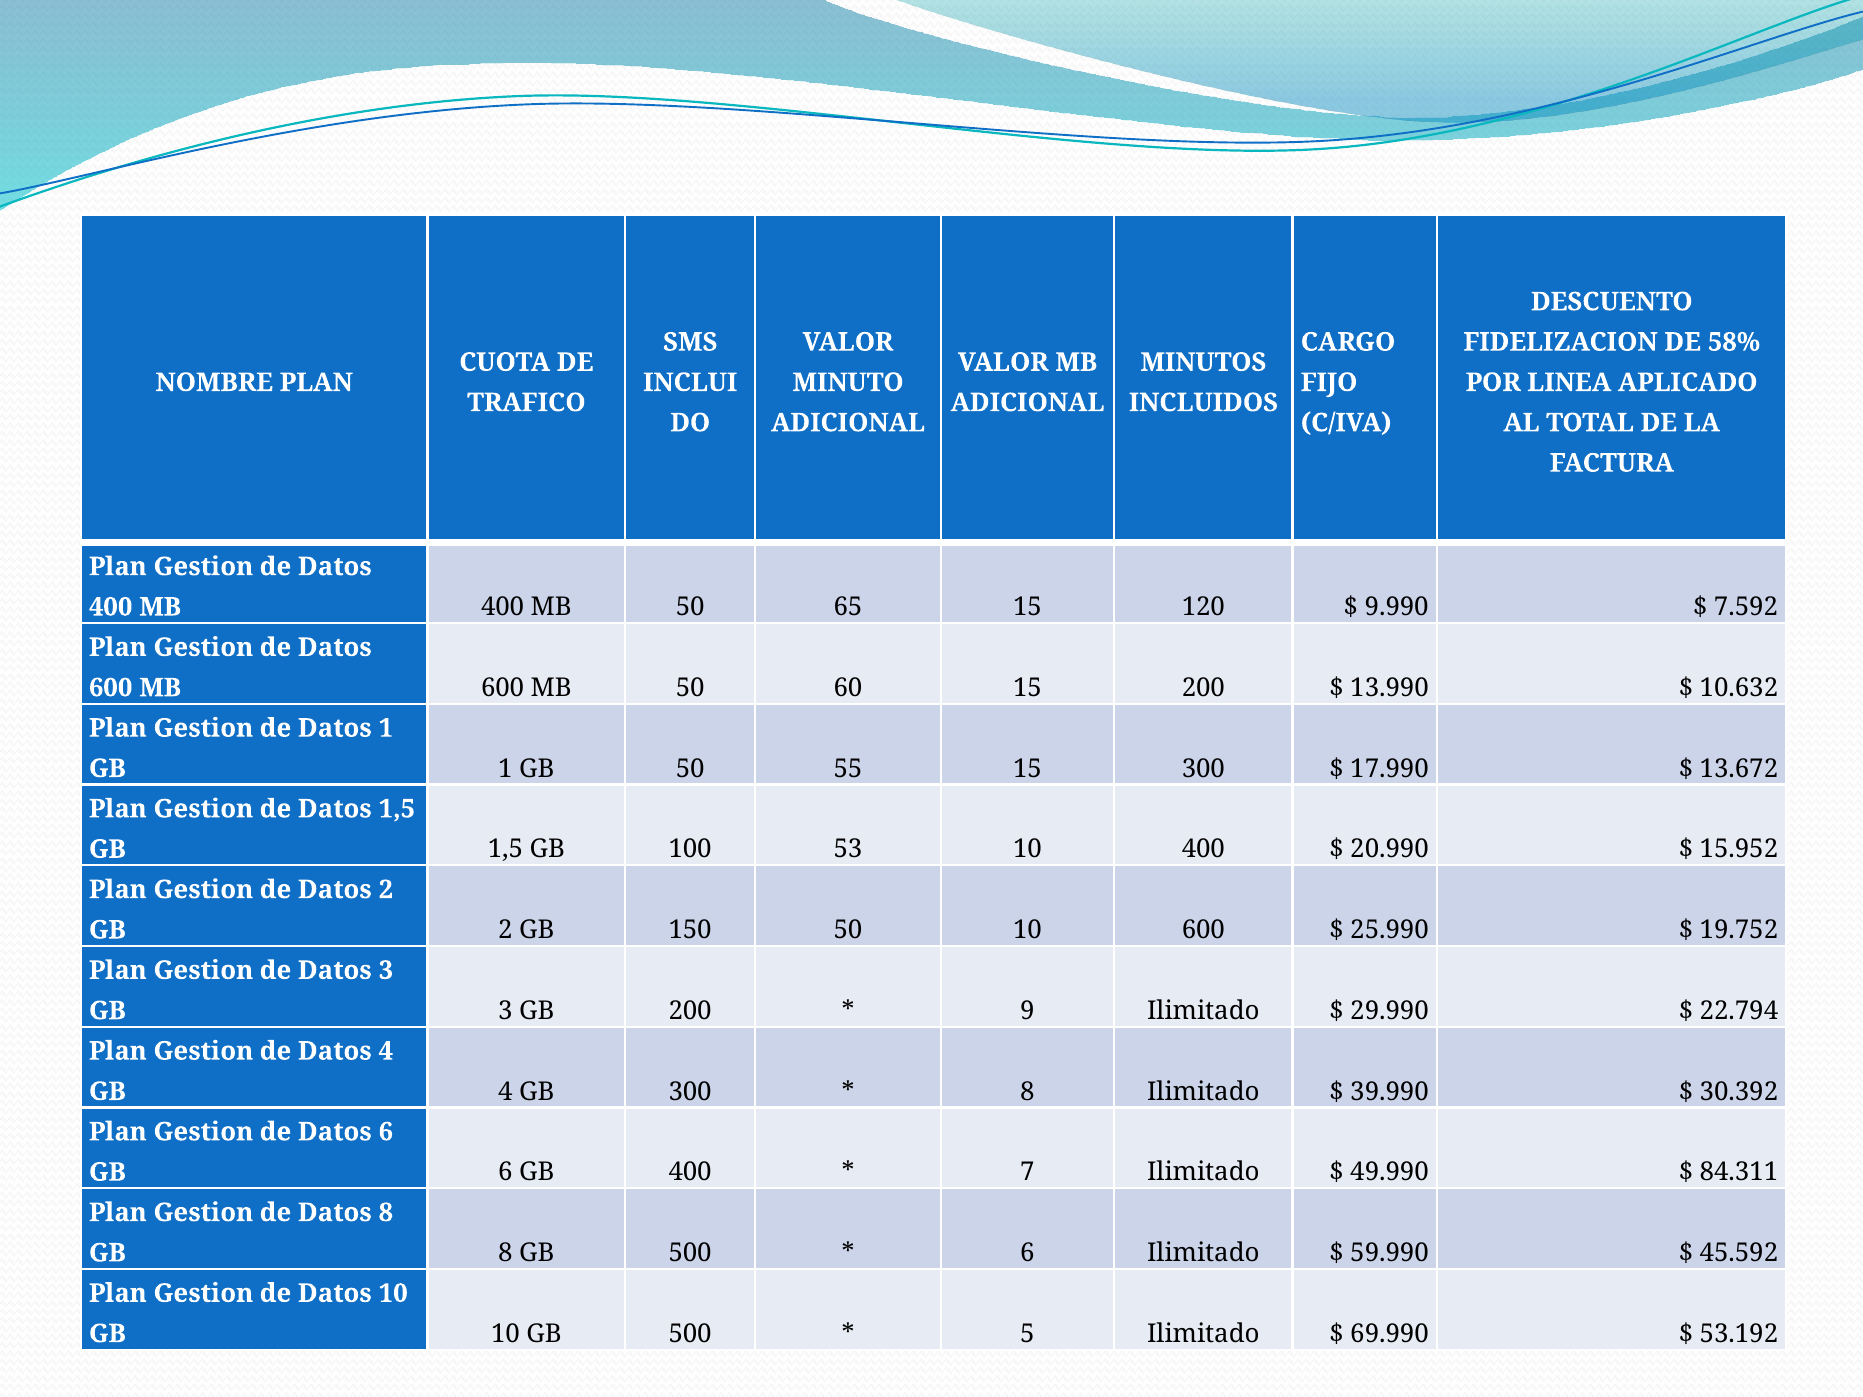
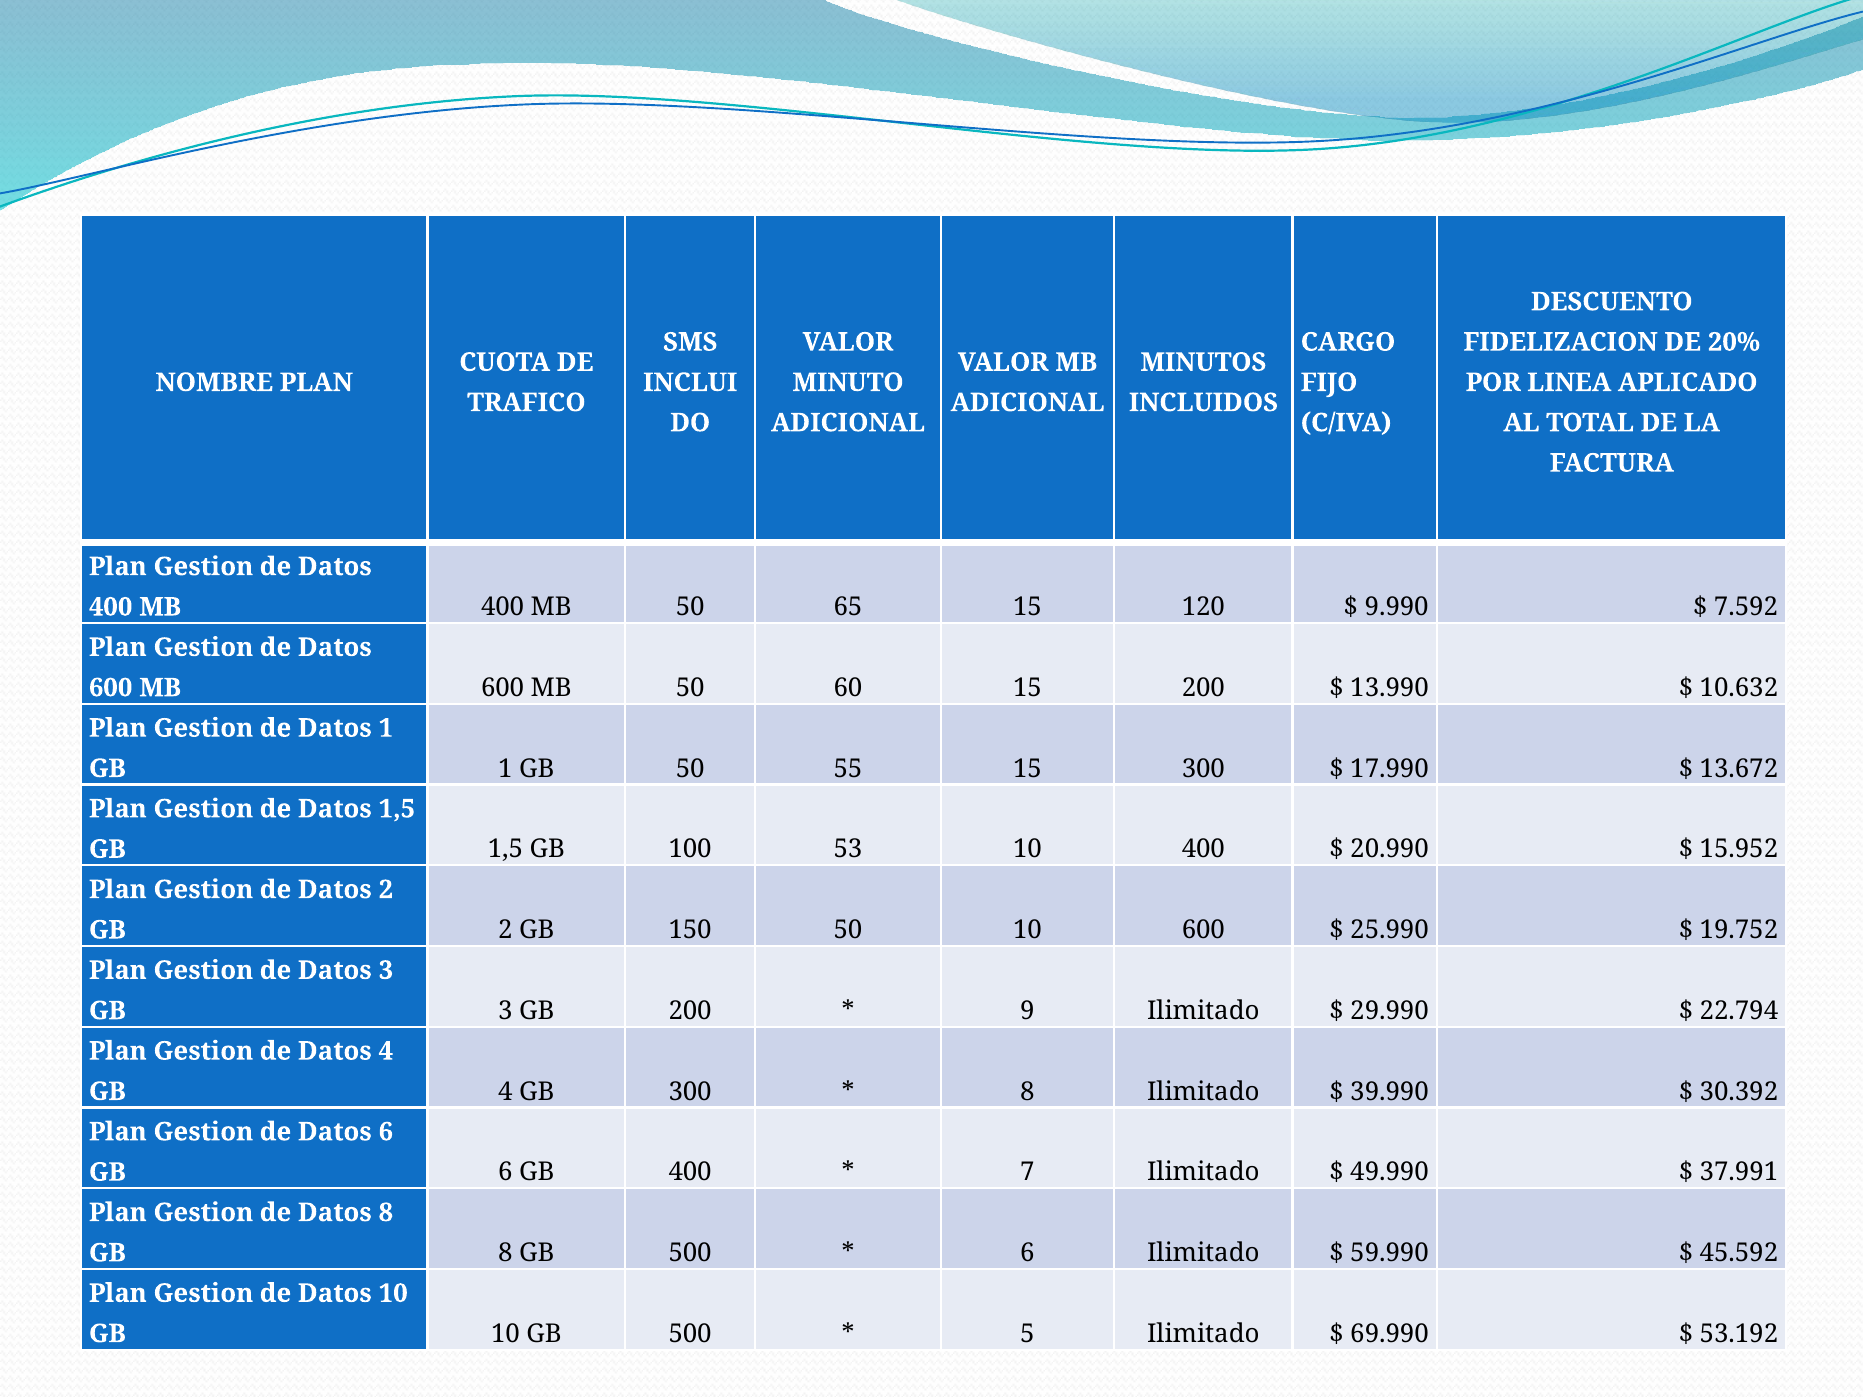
58%: 58% -> 20% (1734, 342)
84.311: 84.311 -> 37.991 (1739, 1172)
